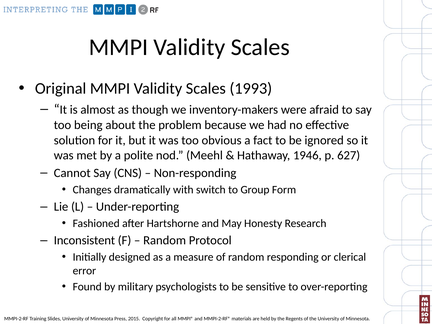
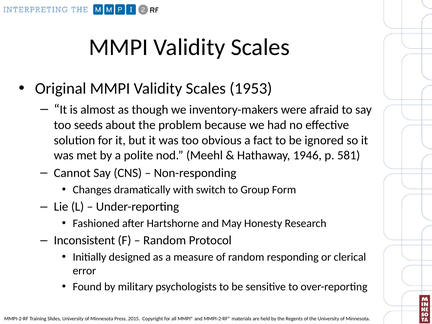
1993: 1993 -> 1953 (251, 89)
being: being -> seeds (88, 125)
627: 627 -> 581 (349, 155)
